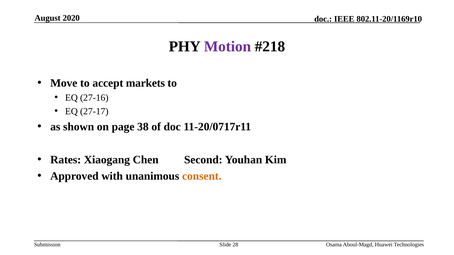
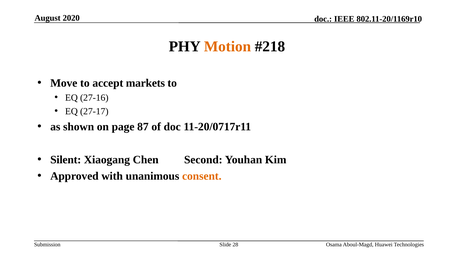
Motion colour: purple -> orange (227, 46)
38: 38 -> 87 (143, 127)
Rates: Rates -> Silent (66, 160)
